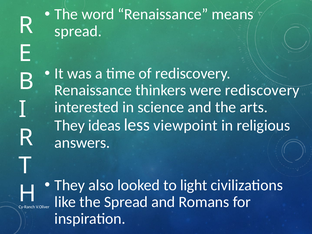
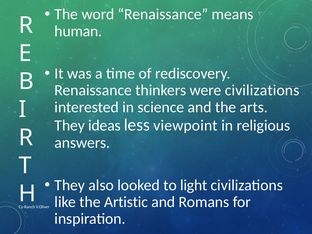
spread: spread -> human (78, 31)
were rediscovery: rediscovery -> civilizations (262, 90)
the Spread: Spread -> Artistic (126, 202)
